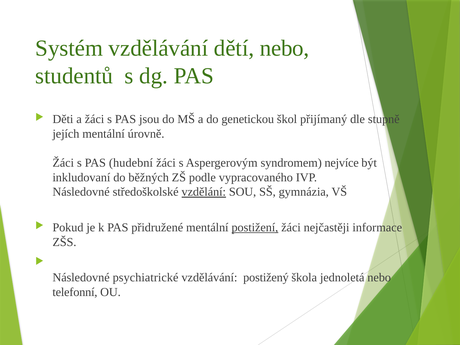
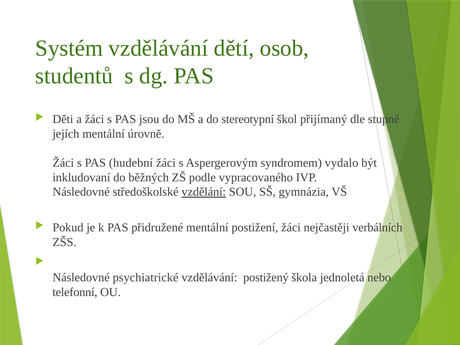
dětí nebo: nebo -> osob (284, 48)
genetickou: genetickou -> stereotypní (248, 119)
nejvíce: nejvíce -> vydalo (342, 163)
postižení underline: present -> none (255, 227)
informace: informace -> verbálních (377, 227)
